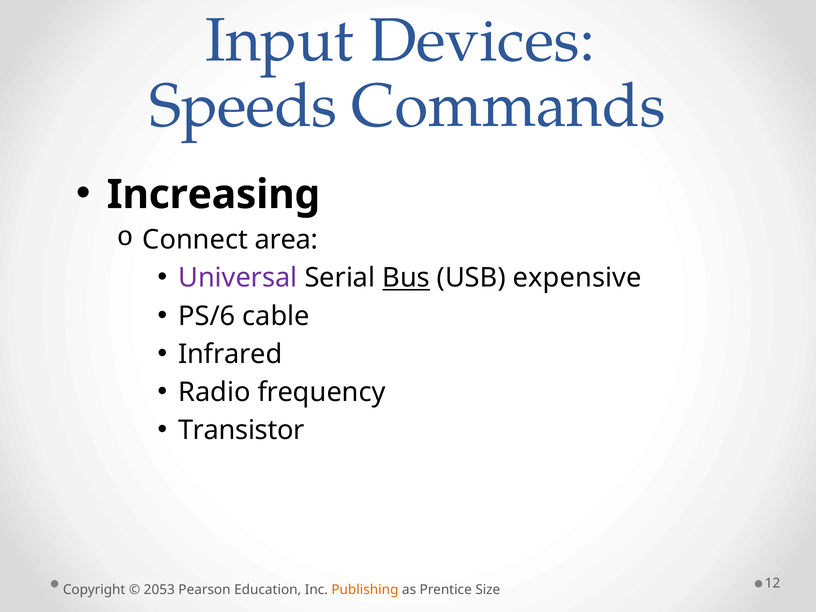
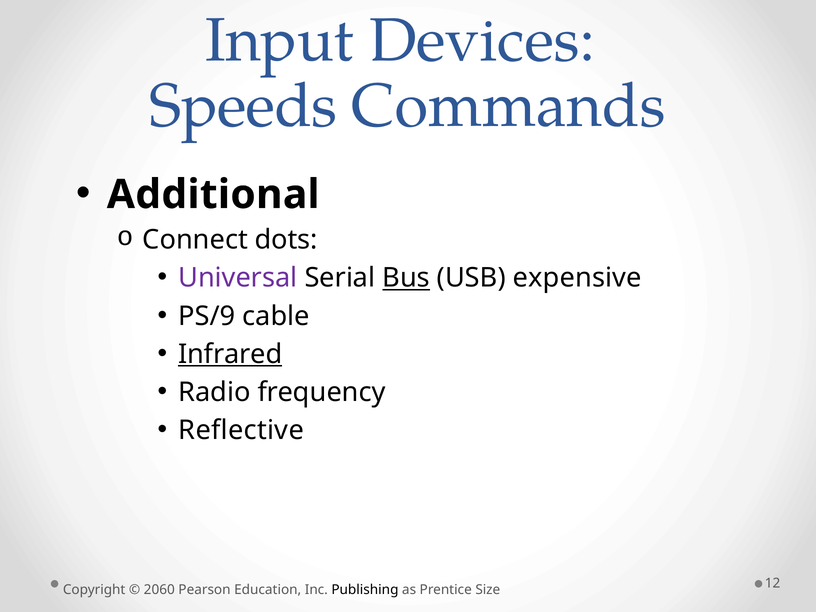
Increasing: Increasing -> Additional (213, 195)
area: area -> dots (286, 240)
PS/6: PS/6 -> PS/9 (207, 316)
Infrared underline: none -> present (230, 354)
Transistor: Transistor -> Reflective (241, 430)
2053: 2053 -> 2060 (159, 590)
Publishing colour: orange -> black (365, 590)
